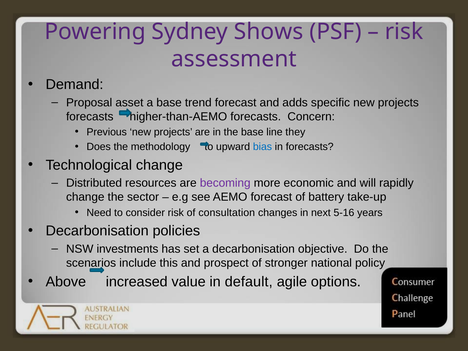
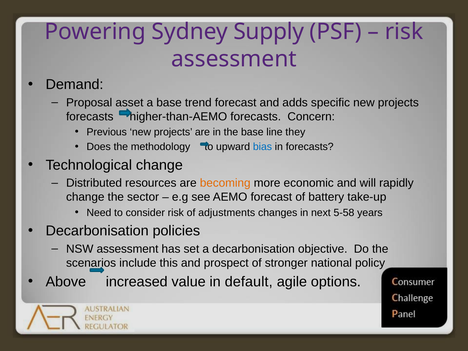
Shows: Shows -> Supply (269, 32)
becoming colour: purple -> orange (225, 183)
consultation: consultation -> adjustments (227, 213)
5-16: 5-16 -> 5-58 (344, 213)
NSW investments: investments -> assessment (128, 249)
